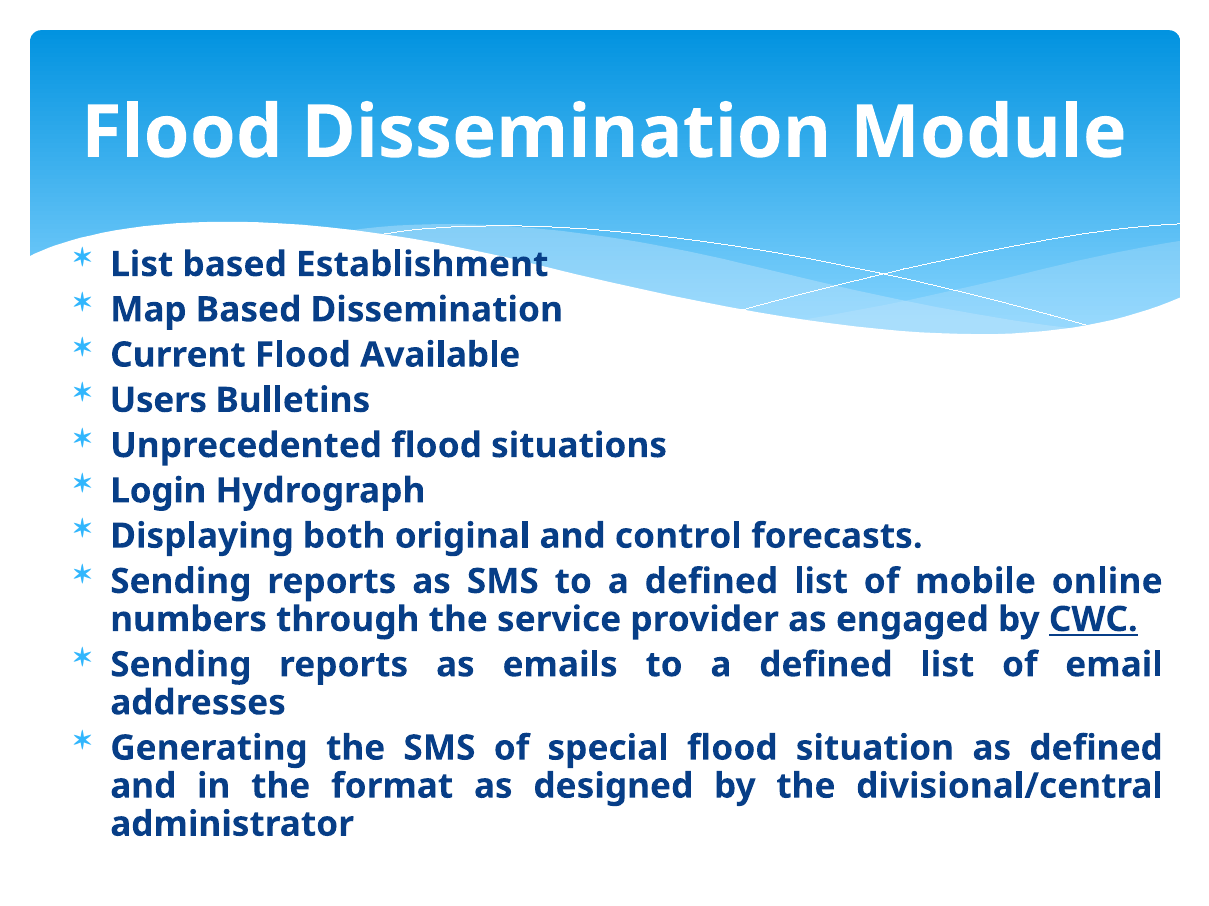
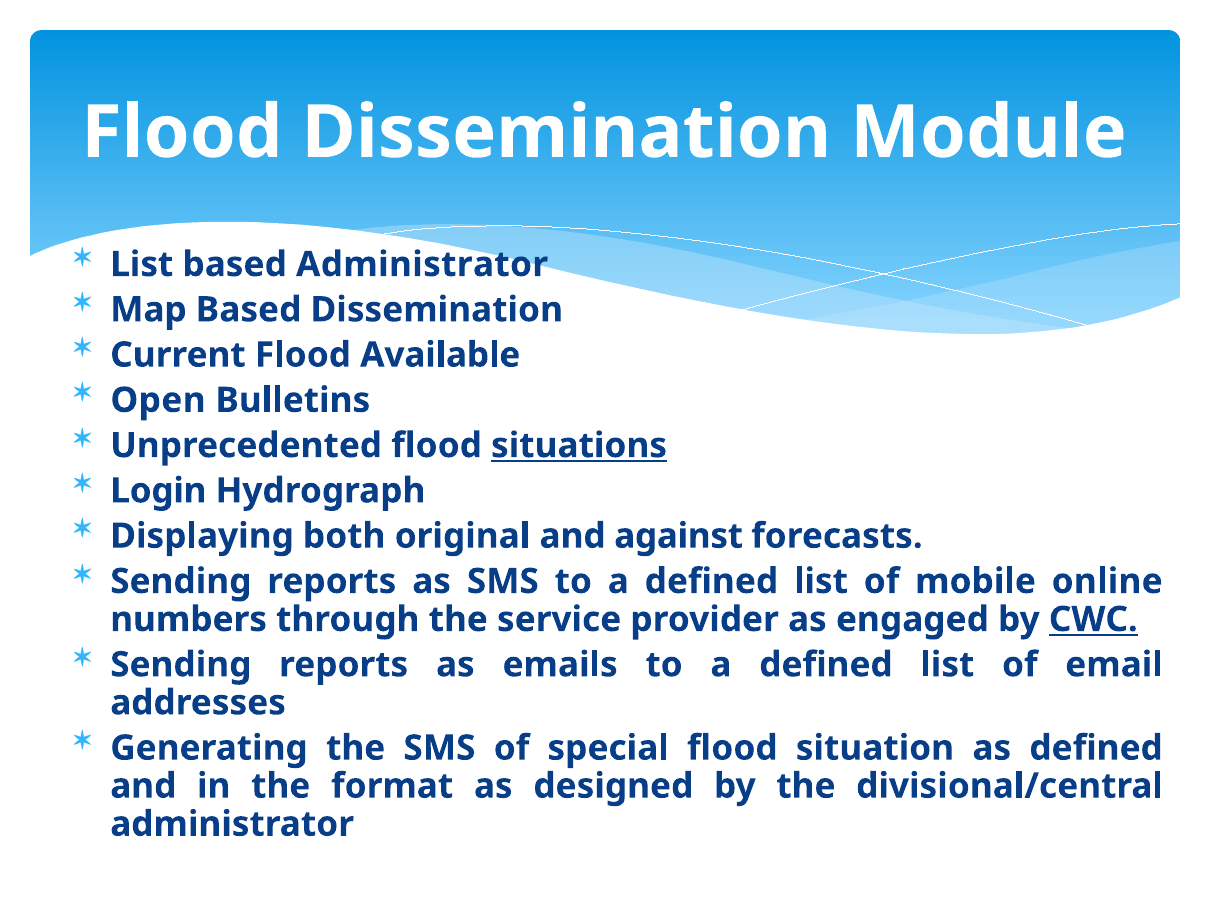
based Establishment: Establishment -> Administrator (422, 265)
Users: Users -> Open (158, 401)
situations underline: none -> present (579, 446)
control: control -> against (679, 537)
